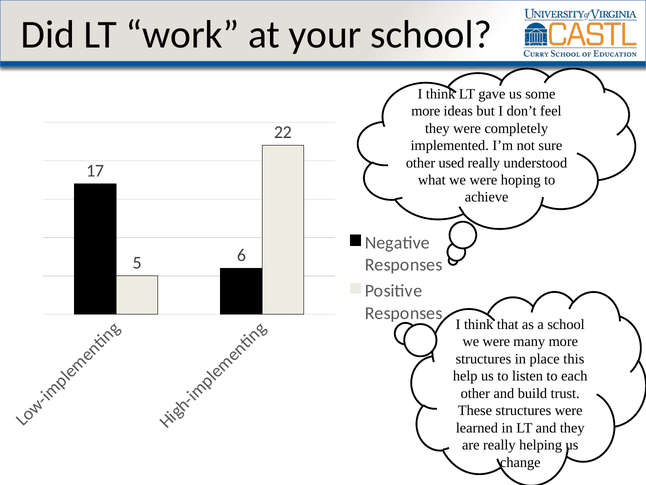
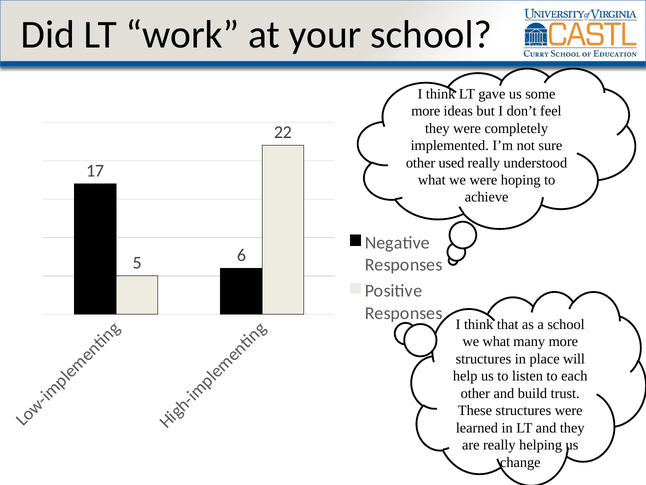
were: were -> what (496, 341)
this: this -> will (574, 358)
